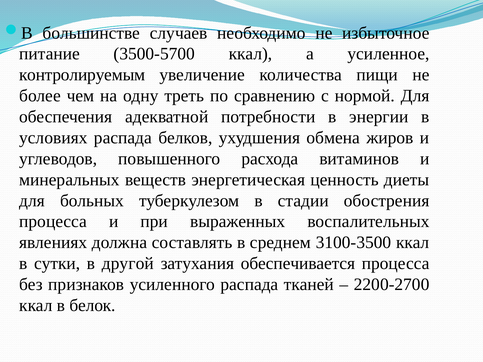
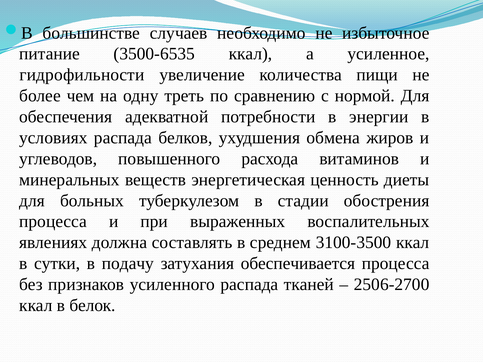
3500-5700: 3500-5700 -> 3500-6535 (154, 54)
контролируемым: контролируемым -> гидрофильности (82, 75)
другой: другой -> подачу (128, 264)
2200-2700: 2200-2700 -> 2506-2700 (392, 285)
